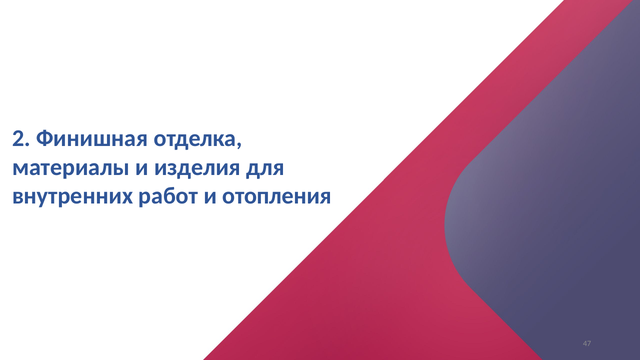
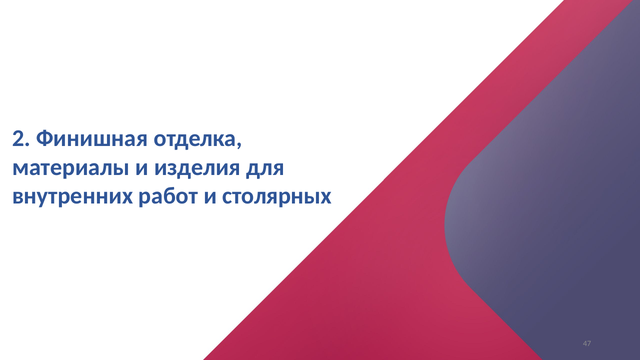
отопления: отопления -> столярных (277, 196)
